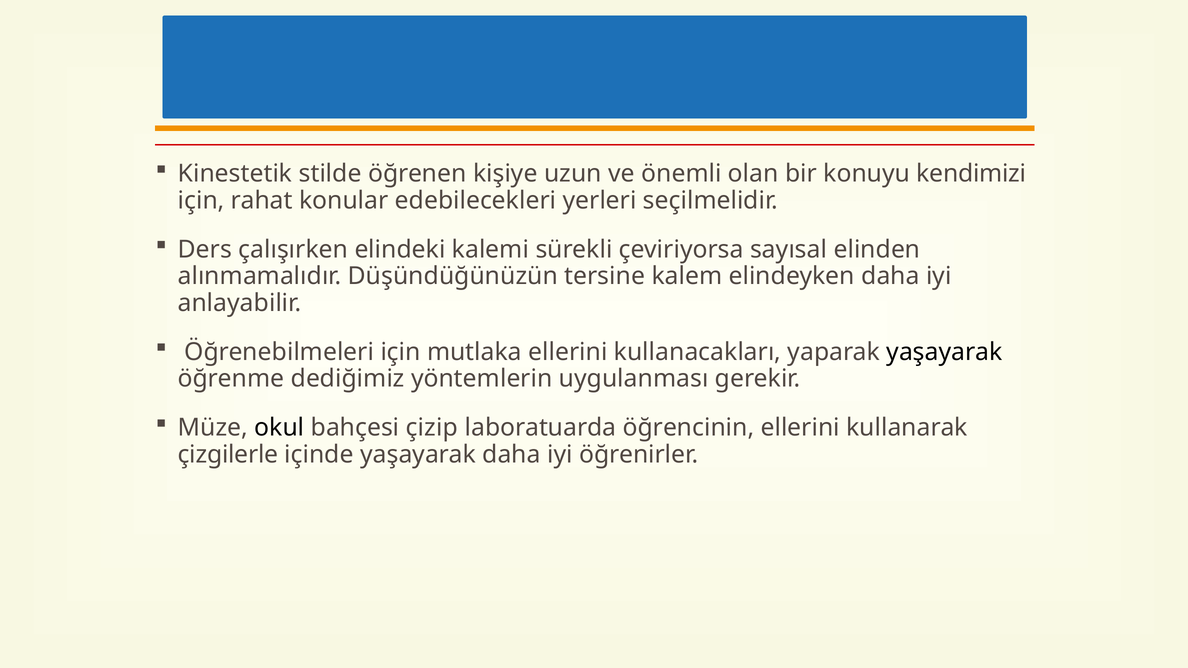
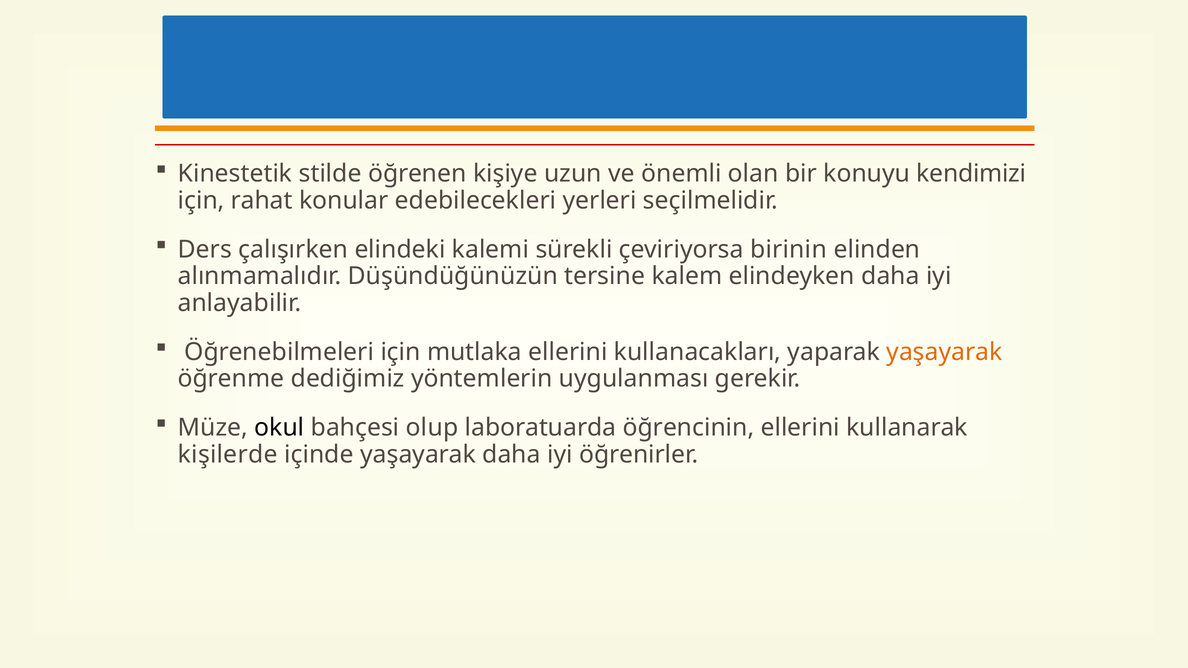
sayısal: sayısal -> birinin (788, 249)
yaşayarak colour: black -> orange (944, 352)
çizip: çizip -> olup (432, 428)
çizgilerle: çizgilerle -> kişilerde (228, 455)
